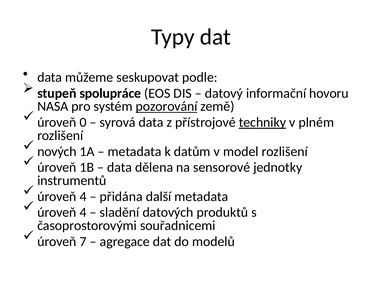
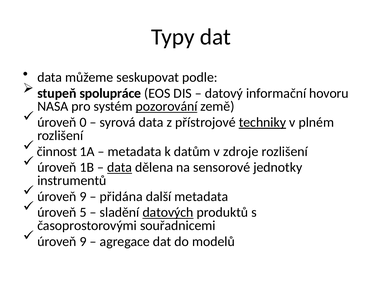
nových: nových -> činnost (57, 152)
model: model -> zdroje (241, 152)
data underline: none -> present (120, 168)
4: 4 -> 9 (83, 197)
4: 4 -> 5 (83, 213)
datových underline: none -> present (168, 213)
7: 7 -> 9 (83, 242)
